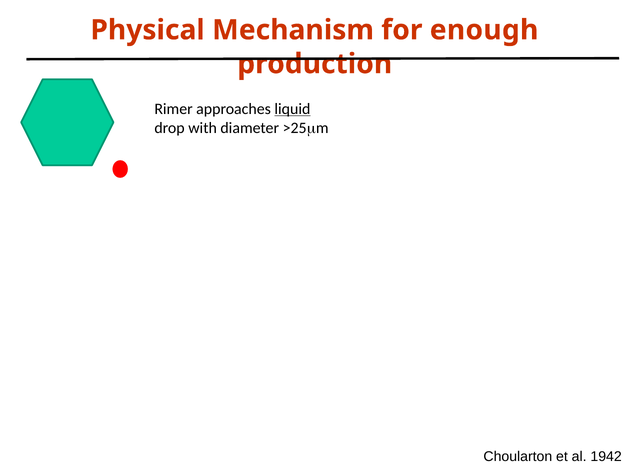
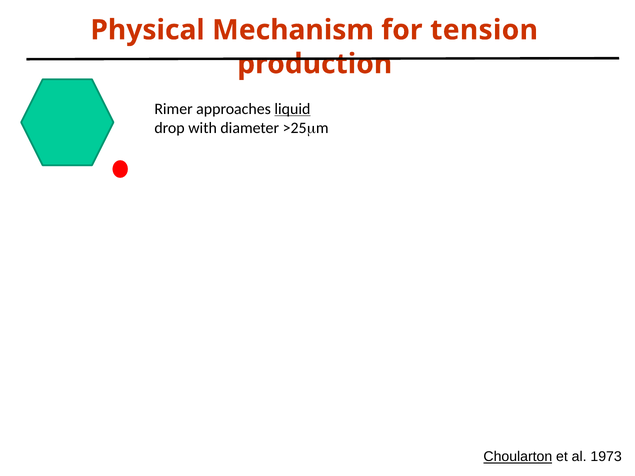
enough: enough -> tension (484, 30)
Choularton underline: none -> present (518, 457)
1942: 1942 -> 1973 (606, 457)
